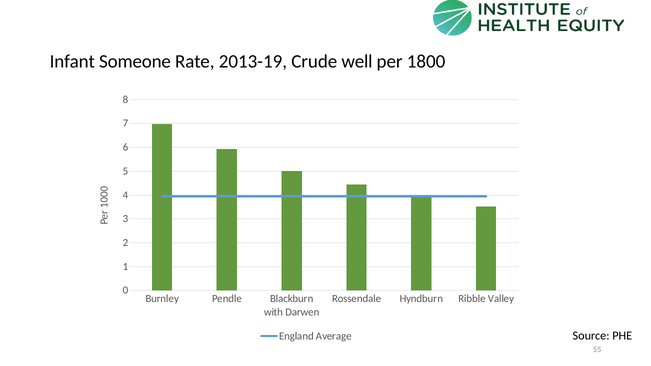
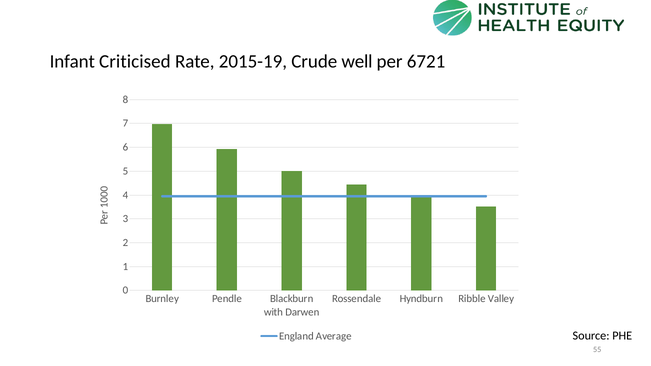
Someone: Someone -> Criticised (135, 61)
2013-19: 2013-19 -> 2015-19 (253, 61)
1800: 1800 -> 6721 (426, 61)
